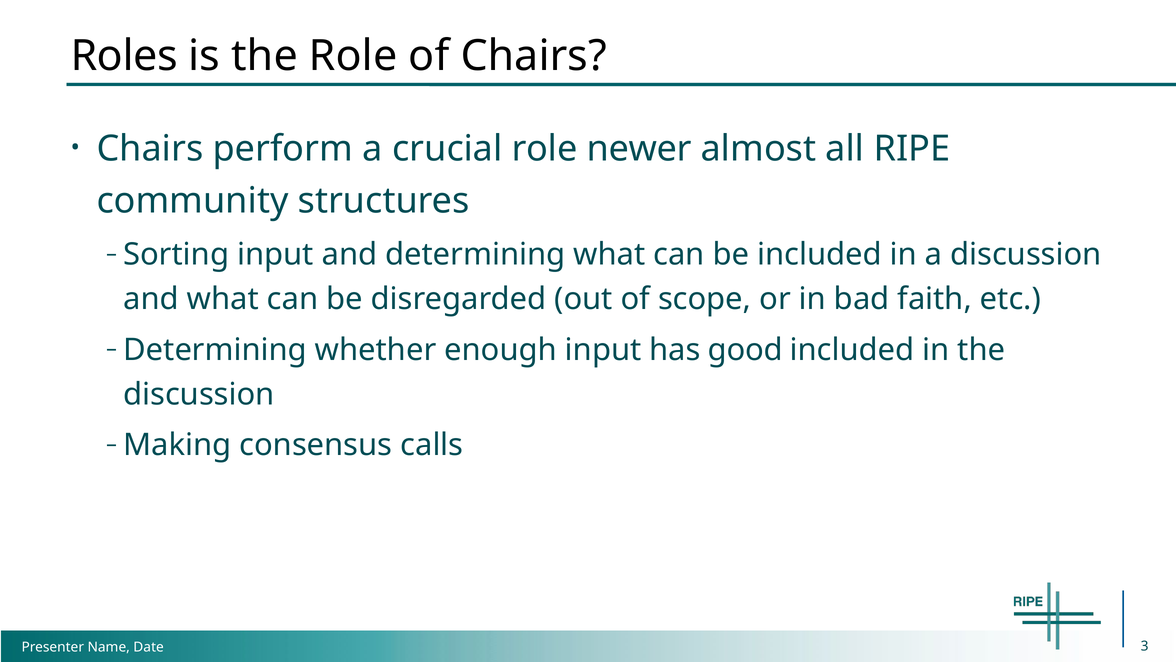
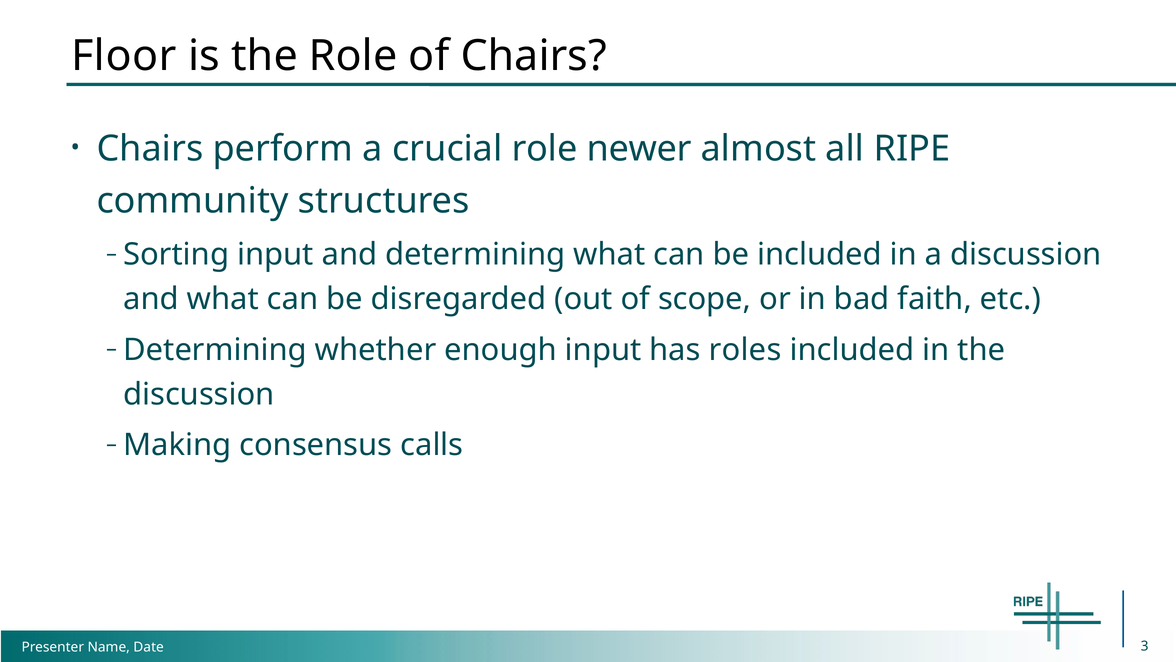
Roles: Roles -> Floor (124, 56)
good: good -> roles (745, 350)
